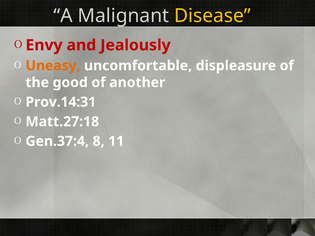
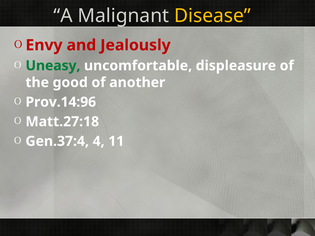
Uneasy colour: orange -> green (53, 66)
Prov.14:31: Prov.14:31 -> Prov.14:96 (61, 102)
8: 8 -> 4 (99, 141)
